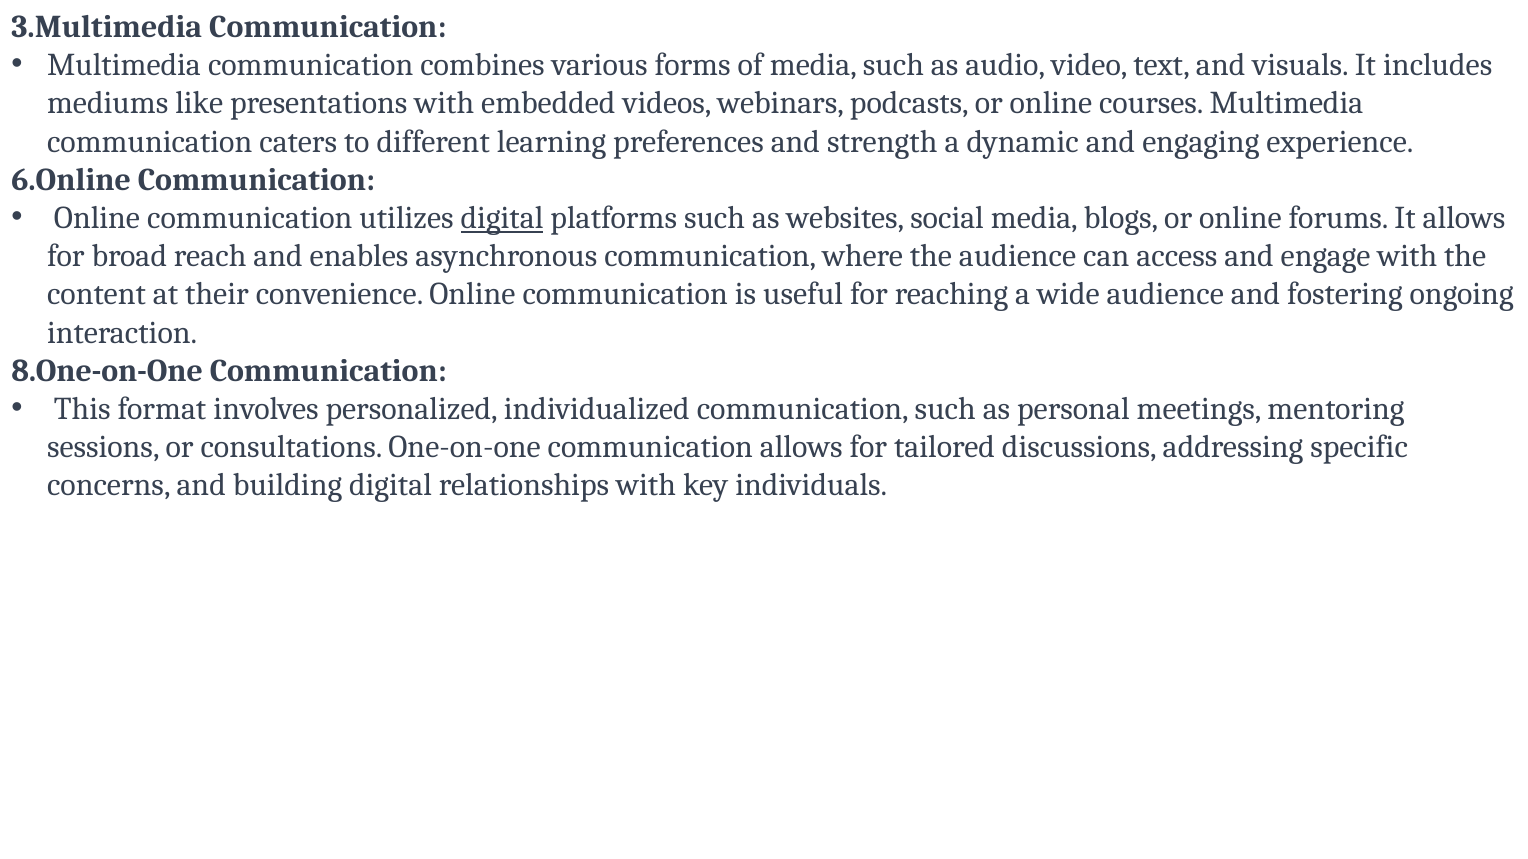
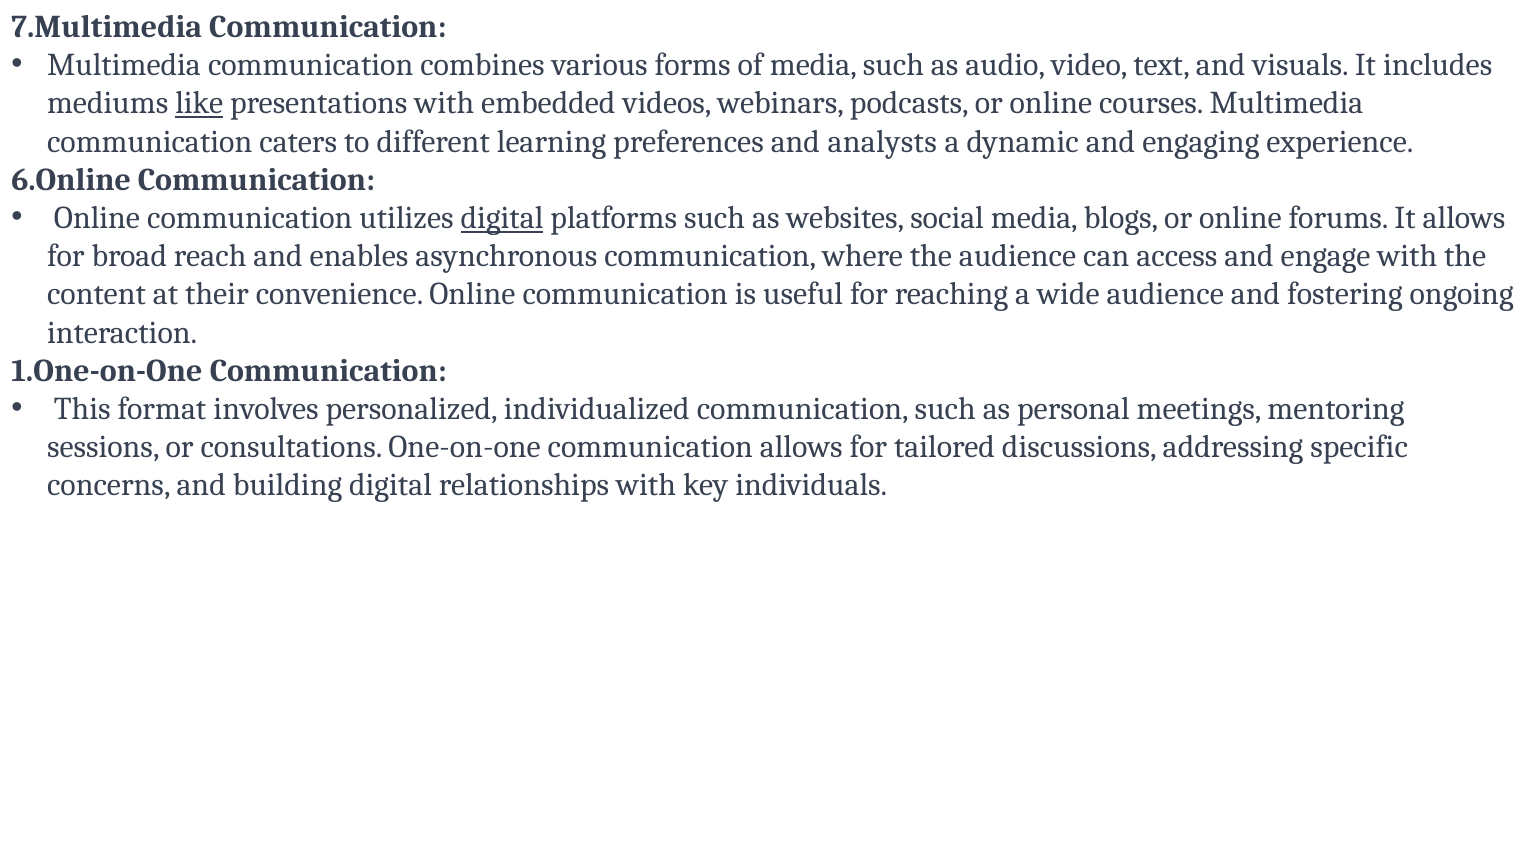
3.Multimedia: 3.Multimedia -> 7.Multimedia (107, 27)
like underline: none -> present (199, 103)
strength: strength -> analysts (882, 142)
8.One-on-One: 8.One-on-One -> 1.One-on-One (107, 371)
